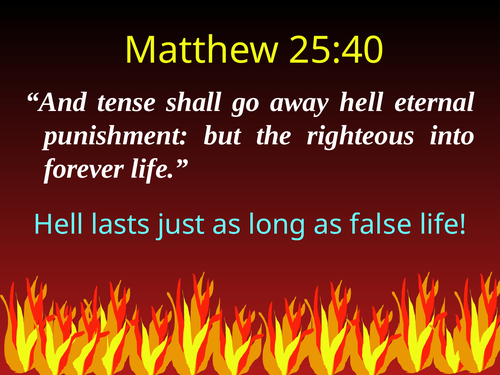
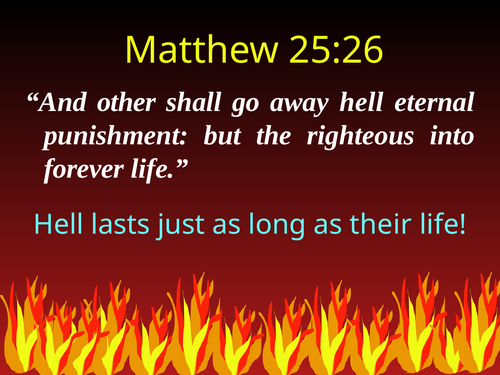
25:40: 25:40 -> 25:26 (337, 51)
tense: tense -> other (127, 102)
false: false -> their (381, 225)
